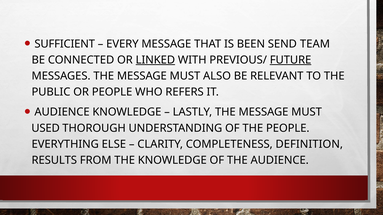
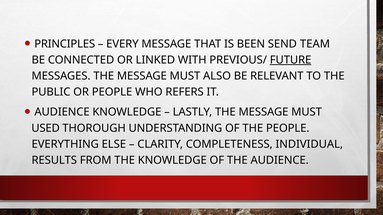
SUFFICIENT: SUFFICIENT -> PRINCIPLES (65, 44)
LINKED underline: present -> none (155, 60)
DEFINITION: DEFINITION -> INDIVIDUAL (309, 144)
